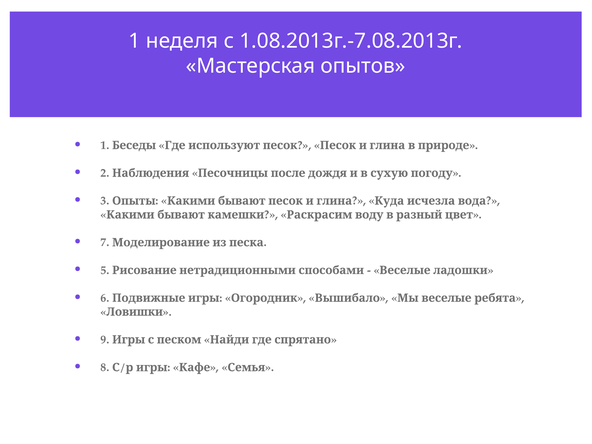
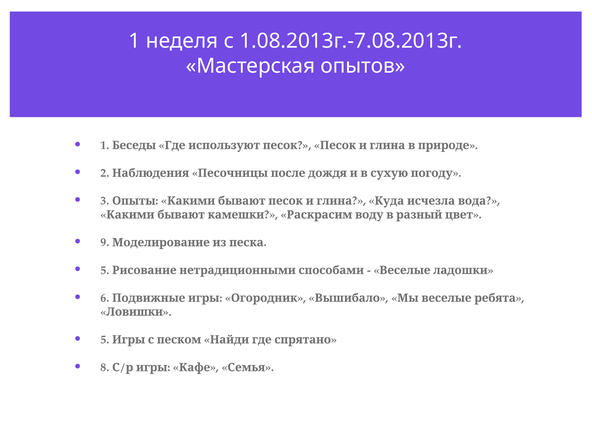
7: 7 -> 9 (105, 242)
9: 9 -> 5 (105, 340)
